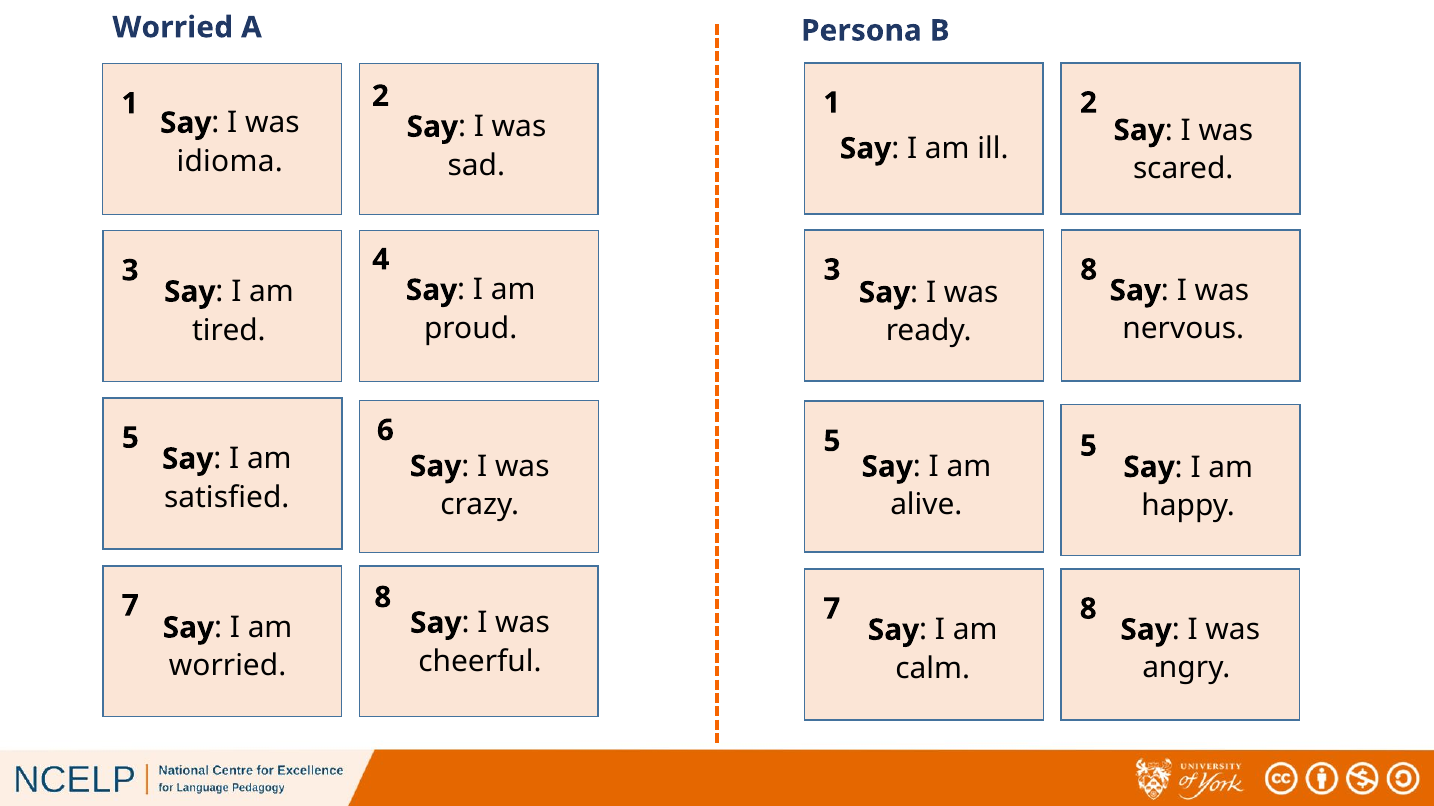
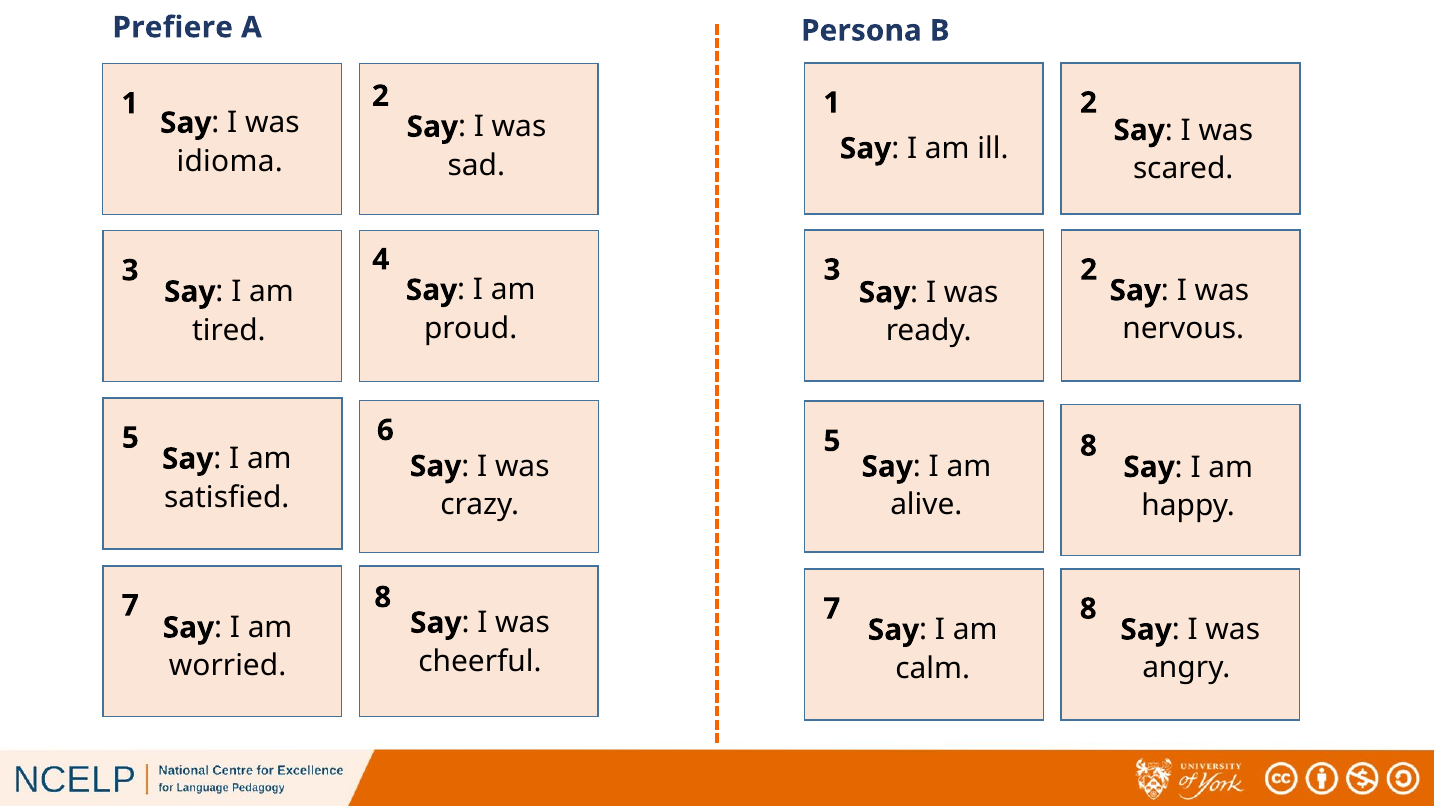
Worried: Worried -> Prefiere (173, 27)
3 8: 8 -> 2 (1089, 270)
5 5: 5 -> 8 (1088, 446)
